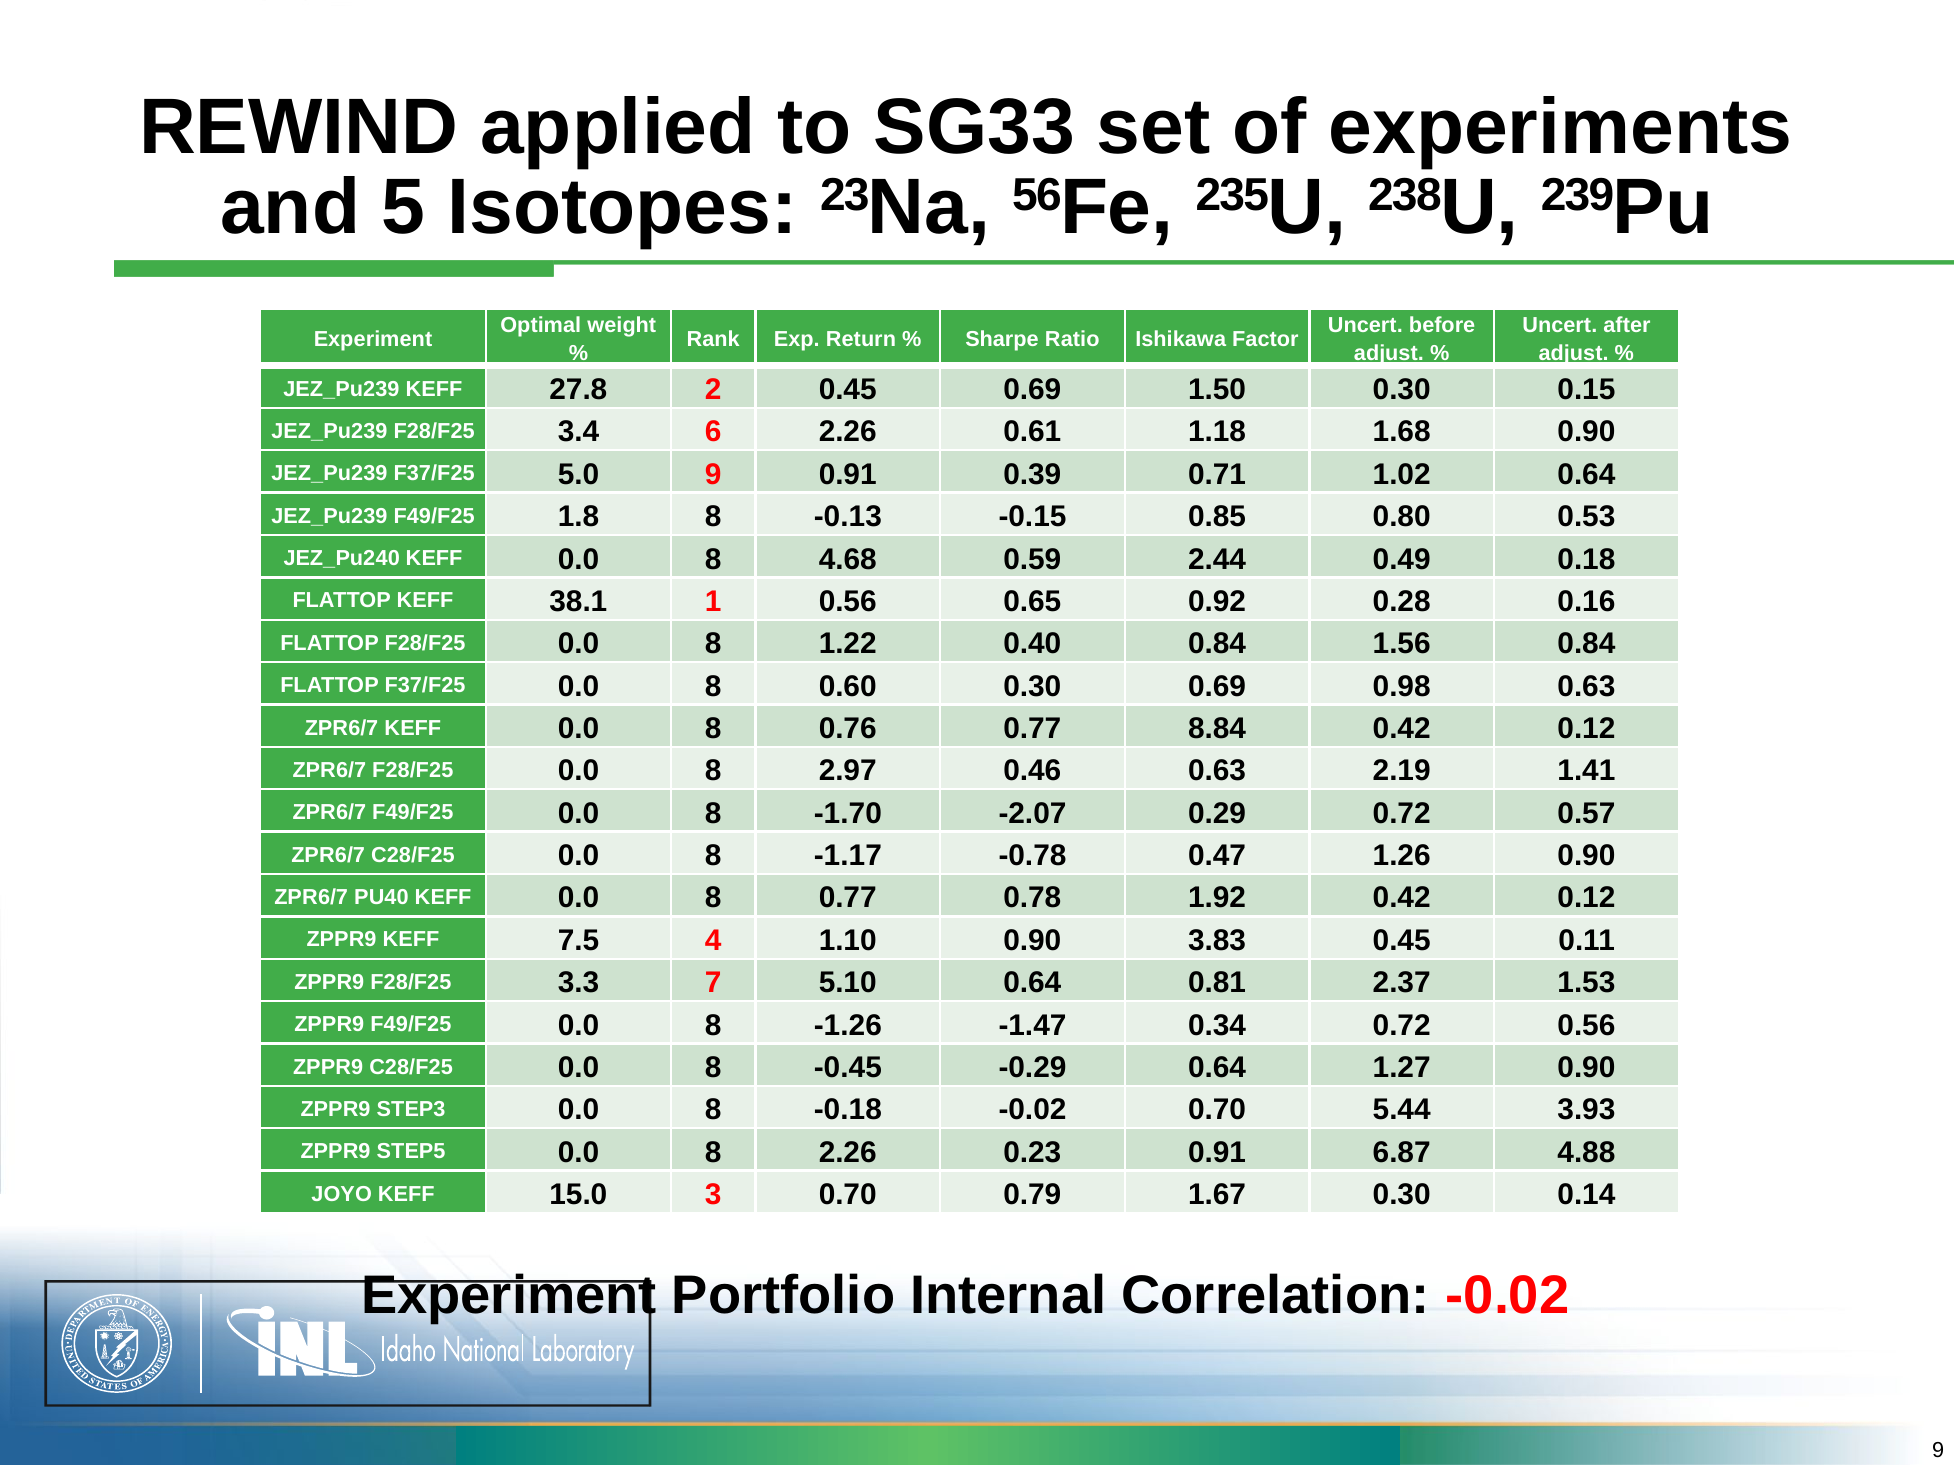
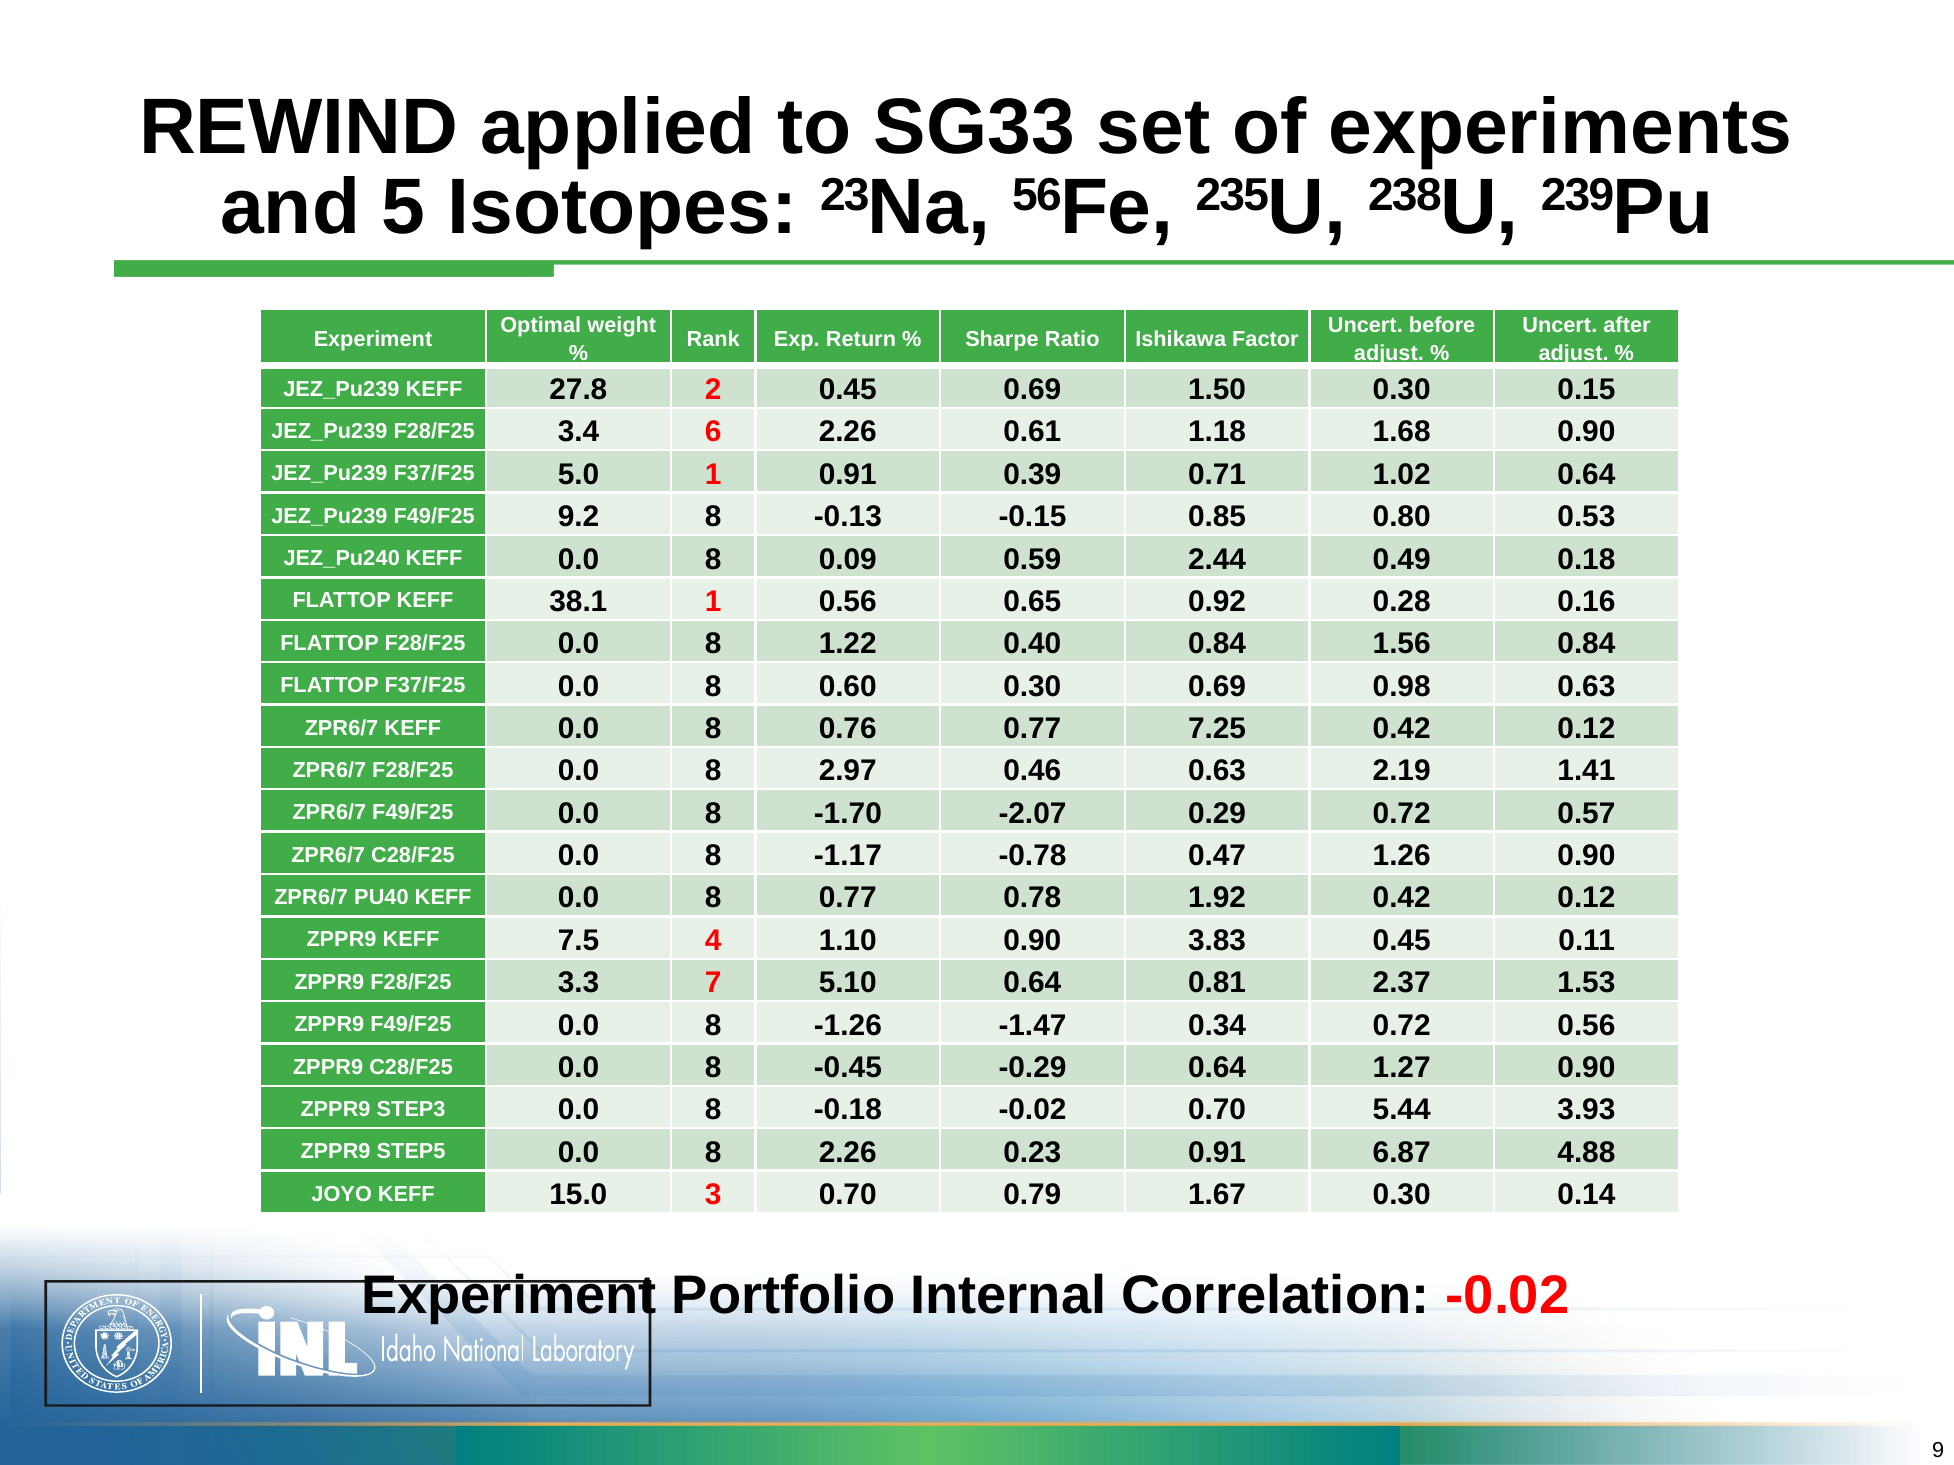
5.0 9: 9 -> 1 (713, 475)
1.8: 1.8 -> 9.2 (579, 517)
4.68: 4.68 -> 0.09 (848, 559)
8.84: 8.84 -> 7.25 (1217, 729)
